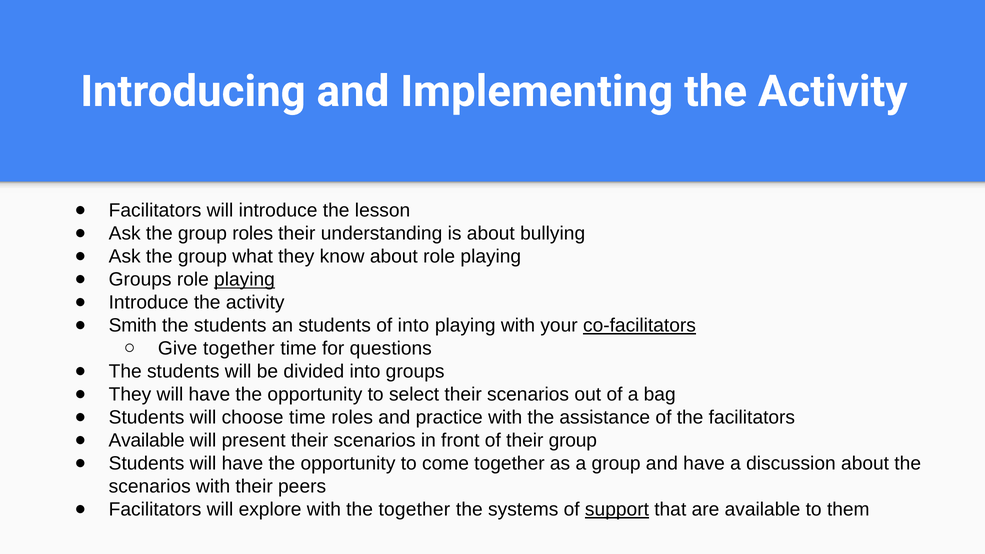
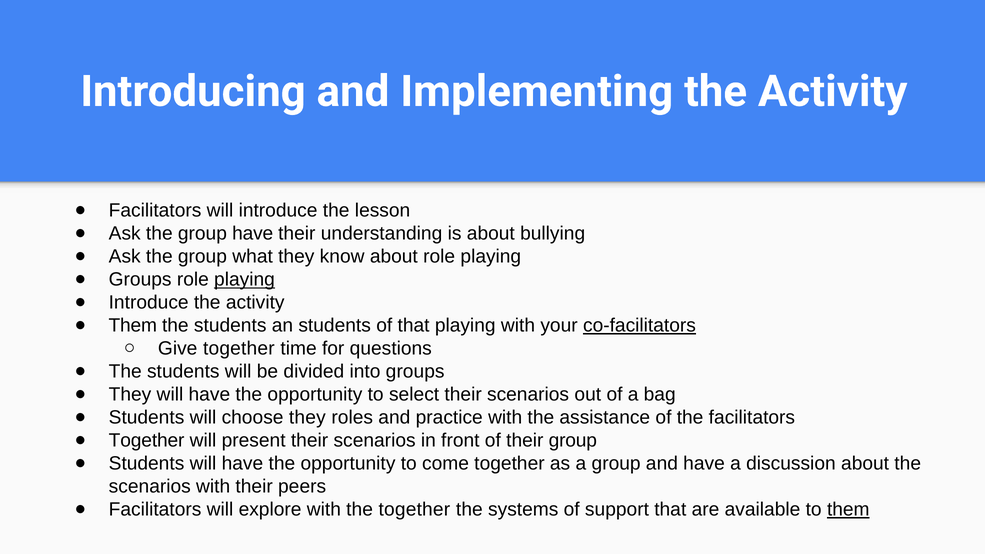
group roles: roles -> have (253, 234)
Smith: Smith -> Them (133, 326)
of into: into -> that (414, 326)
choose time: time -> they (307, 418)
Available: Available -> Together (147, 441)
support underline: present -> none (617, 510)
them underline: none -> present (848, 510)
